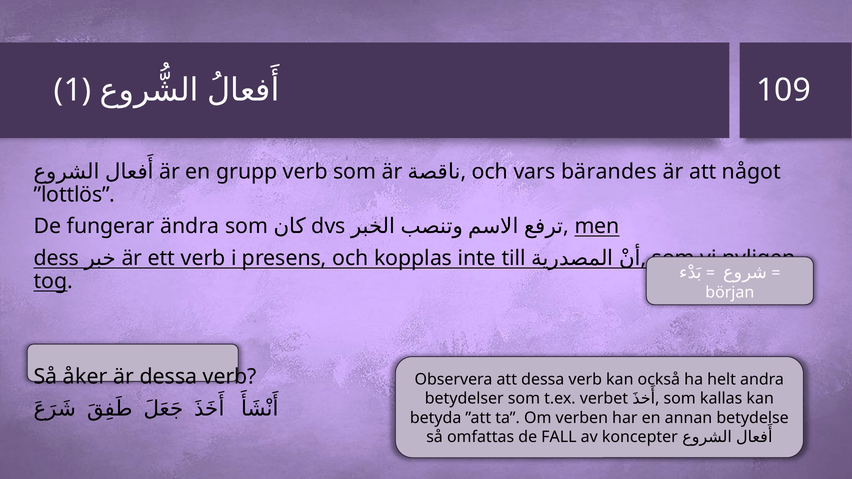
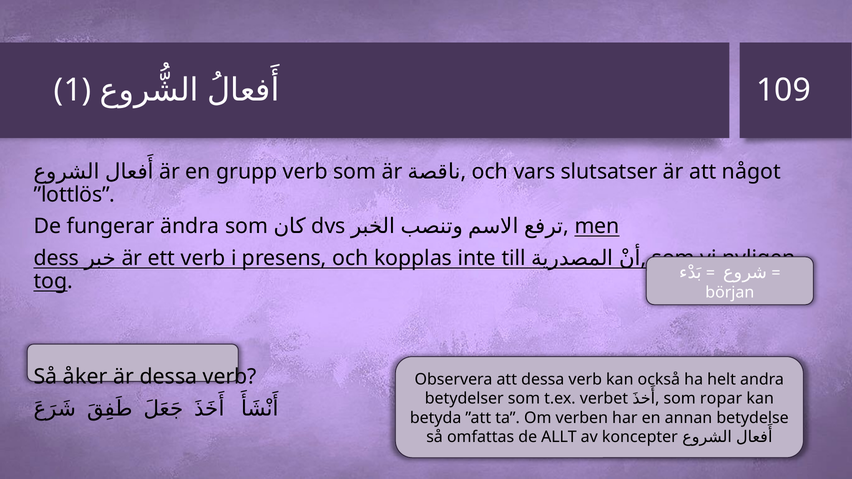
bärandes: bärandes -> slutsatser (609, 172)
kallas: kallas -> ropar (721, 399)
FALL: FALL -> ALLT (559, 437)
